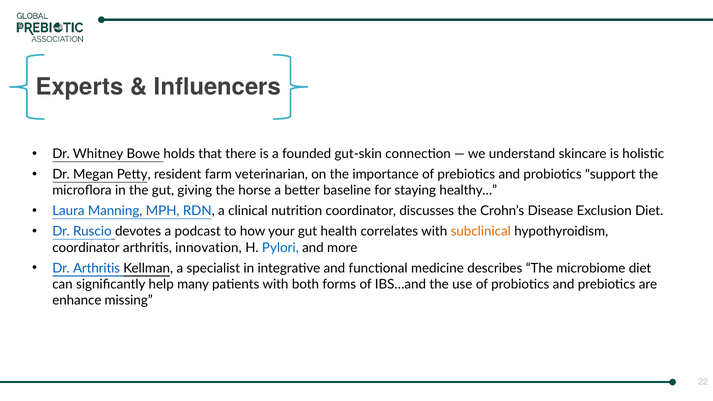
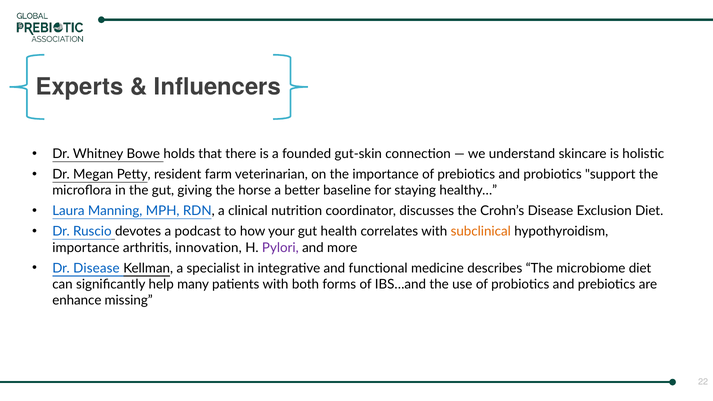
coordinator: coordinator -> importance (86, 248)
Pylori colour: blue -> purple (280, 248)
Dr Arthritis: Arthritis -> Disease (96, 268)
